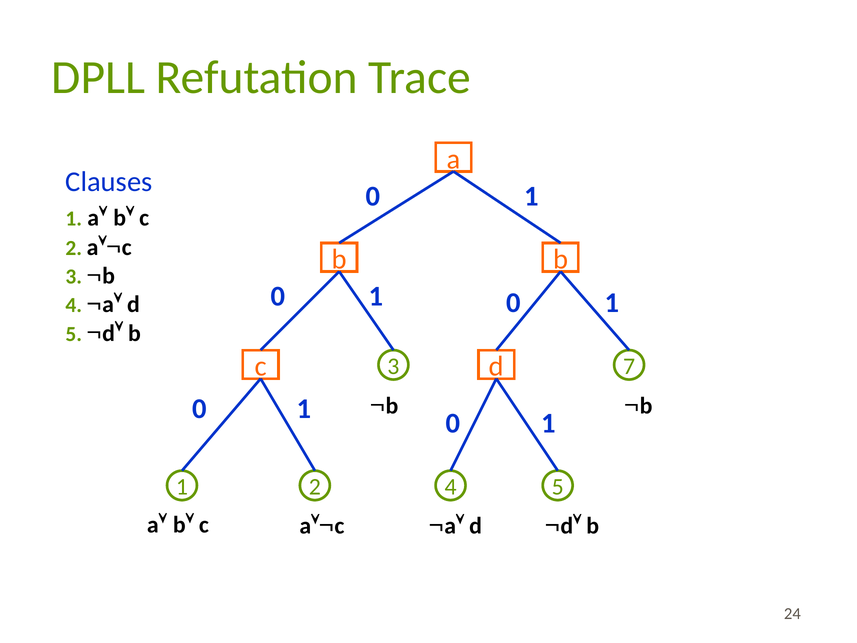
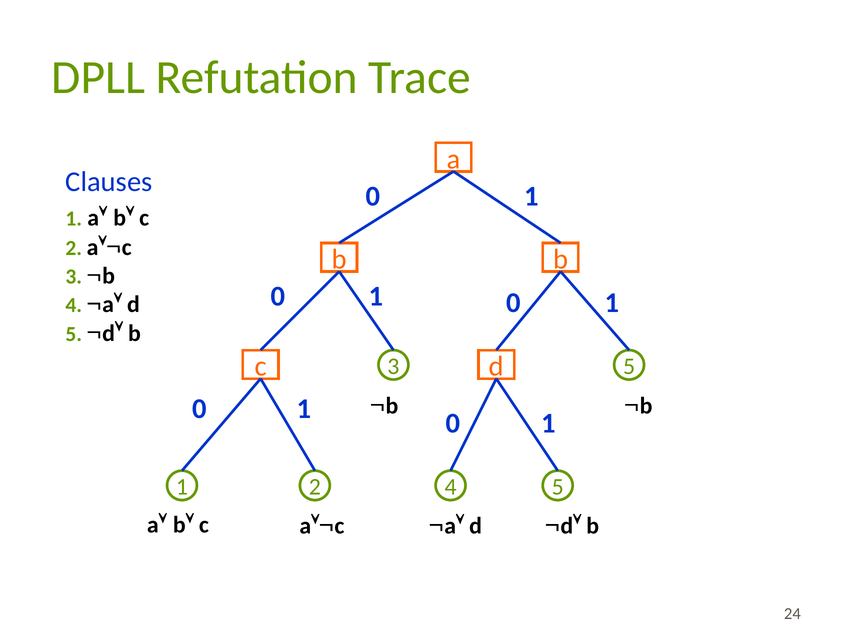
3 7: 7 -> 5 (629, 366)
